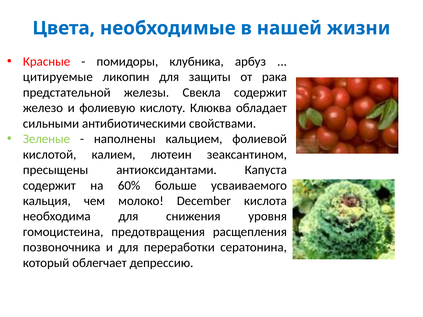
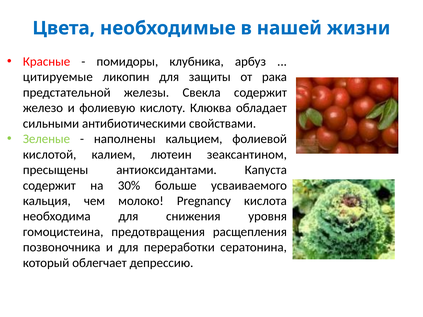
60%: 60% -> 30% (129, 186)
December: December -> Pregnancy (204, 201)
